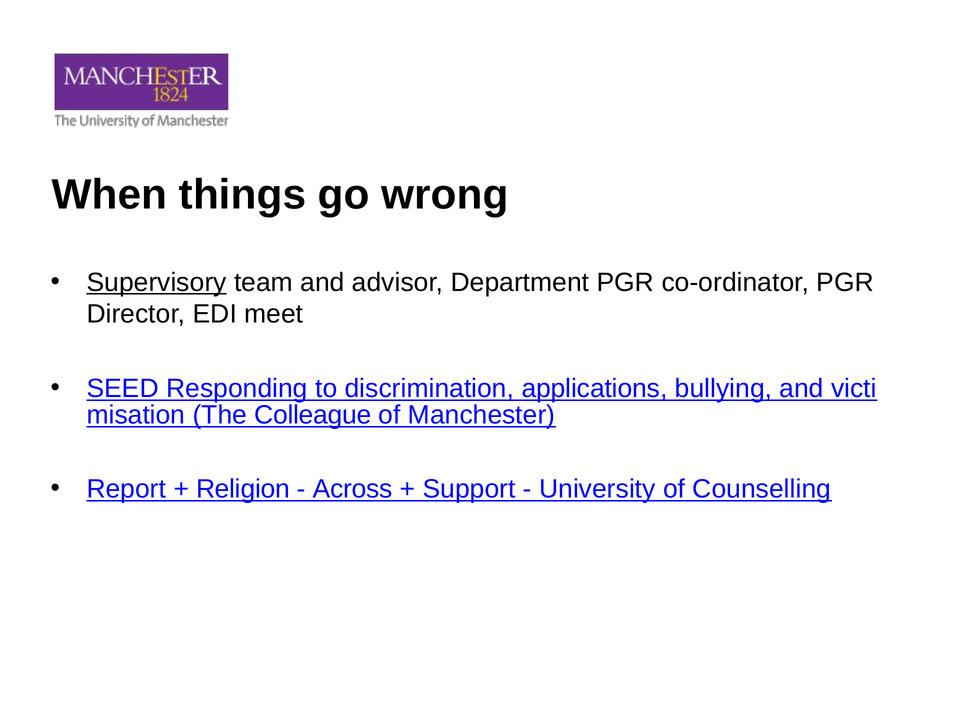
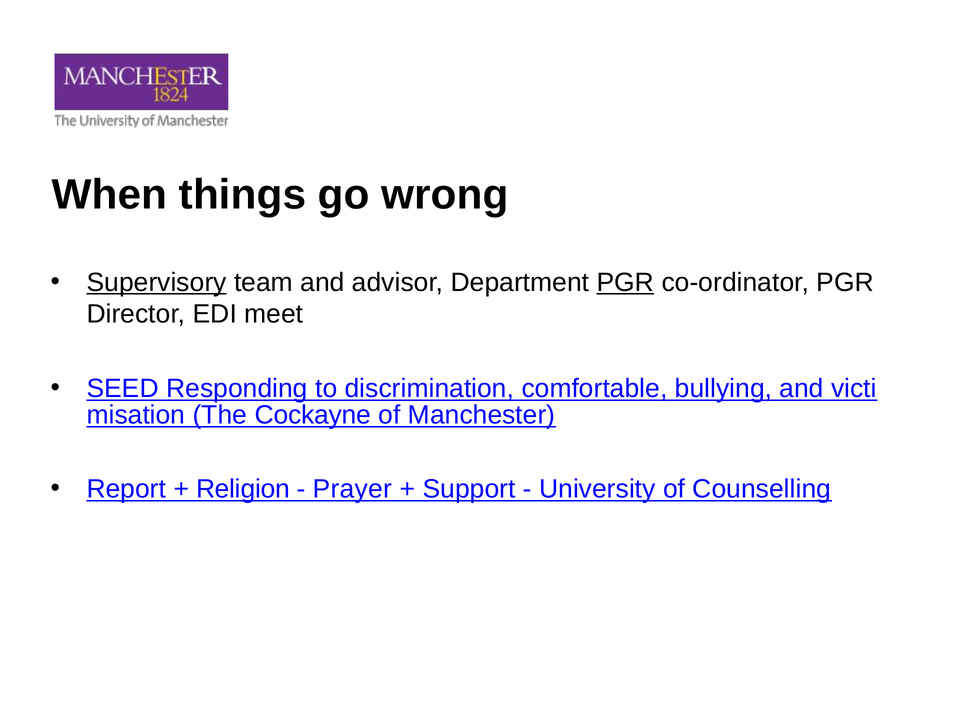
PGR underline: none -> present (625, 283)
applications: applications -> comfortable (594, 389)
Colleague: Colleague -> Cockayne (313, 415)
Across: Across -> Prayer (352, 489)
